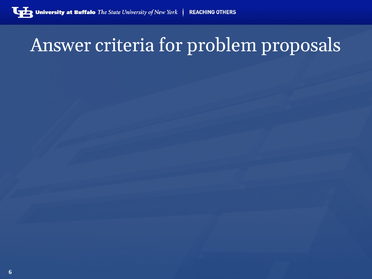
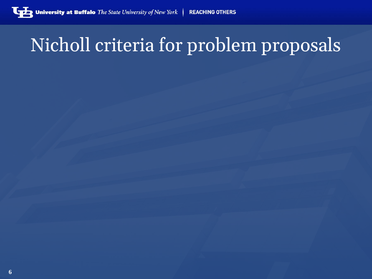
Answer: Answer -> Nicholl (61, 45)
